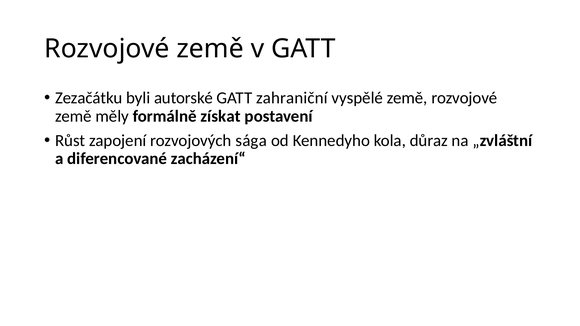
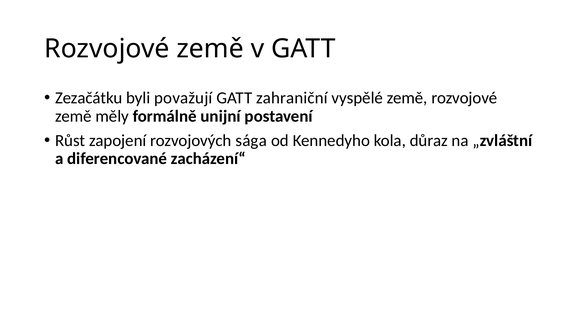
autorské: autorské -> považují (183, 98)
získat: získat -> unijní (221, 116)
